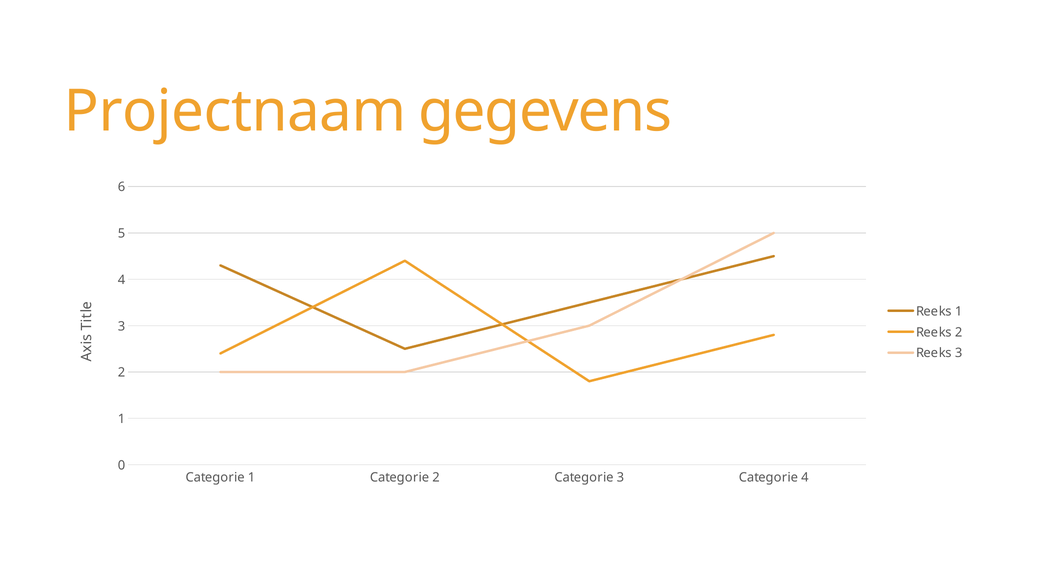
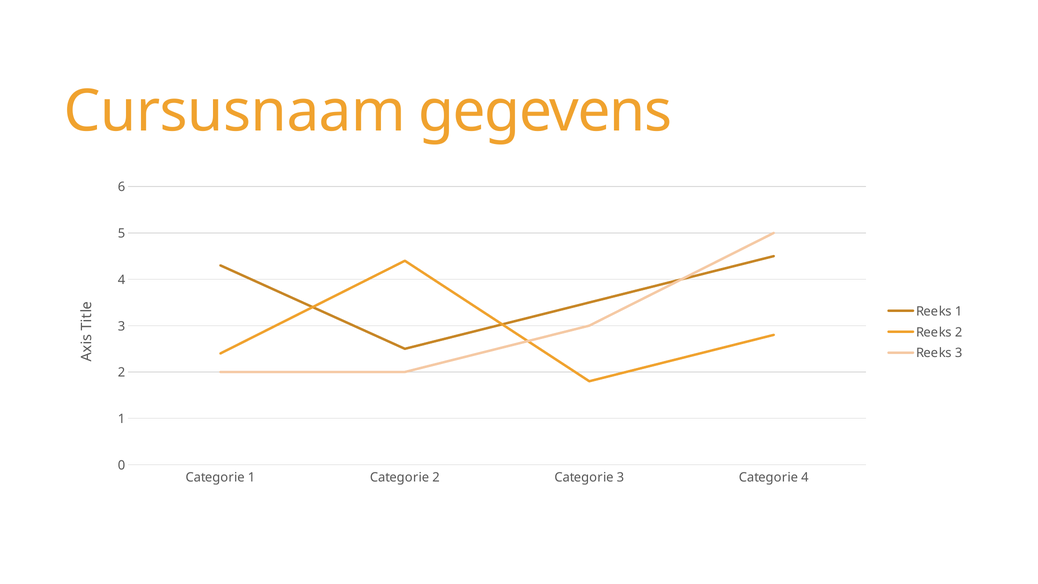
Projectnaam: Projectnaam -> Cursusnaam (235, 112)
